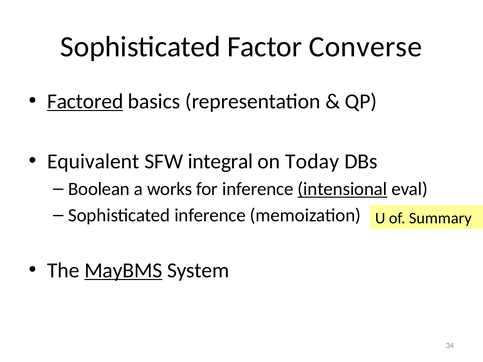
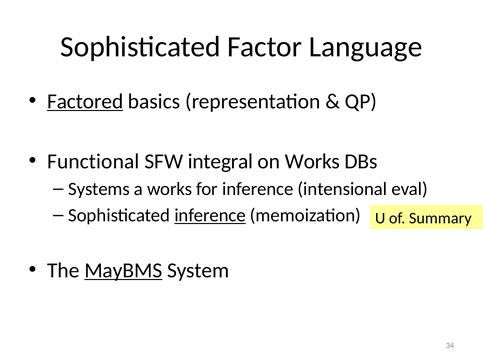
Converse: Converse -> Language (366, 47)
Equivalent: Equivalent -> Functional (93, 161)
on Today: Today -> Works (312, 161)
Boolean: Boolean -> Systems (99, 189)
intensional underline: present -> none (342, 189)
inference underline: none -> present (210, 216)
